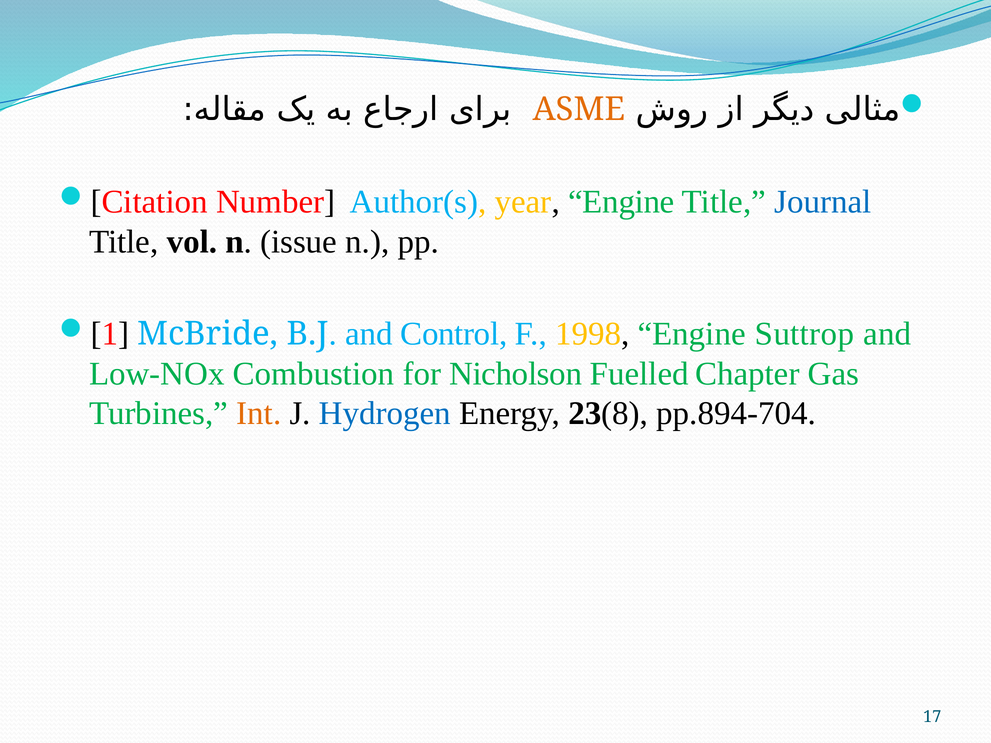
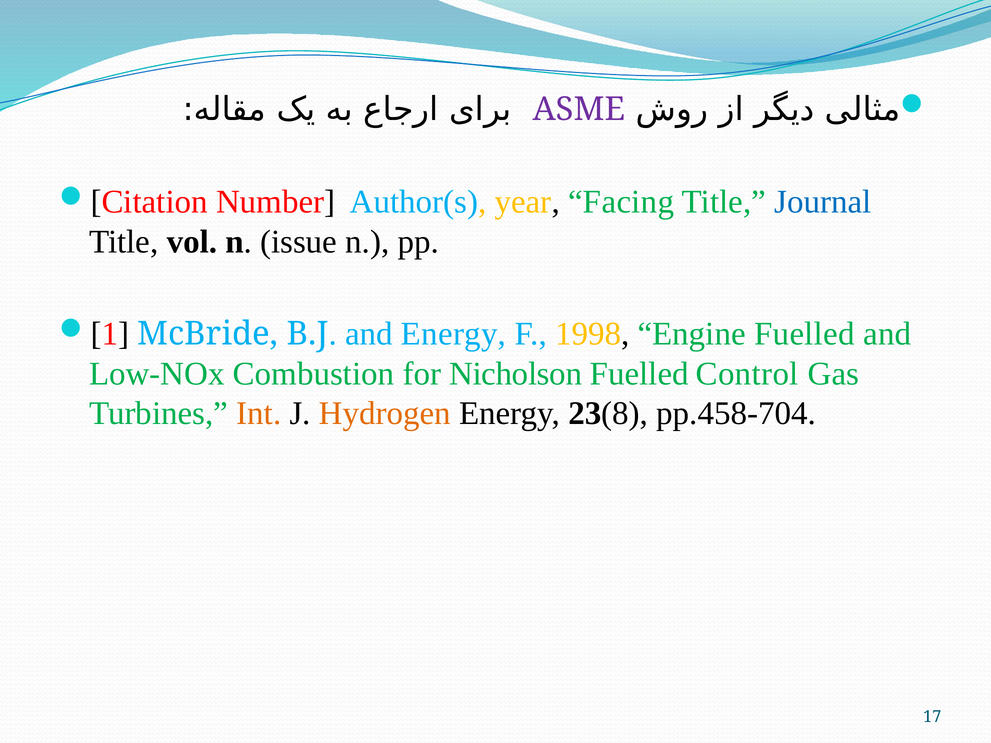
ASME colour: orange -> purple (579, 110)
year Engine: Engine -> Facing (621, 202)
and Control: Control -> Energy (454, 334)
Engine Suttrop: Suttrop -> Fuelled (804, 334)
Chapter: Chapter -> Control (747, 374)
Hydrogen colour: blue -> orange (385, 413)
pp.894-704: pp.894-704 -> pp.458-704 (736, 413)
